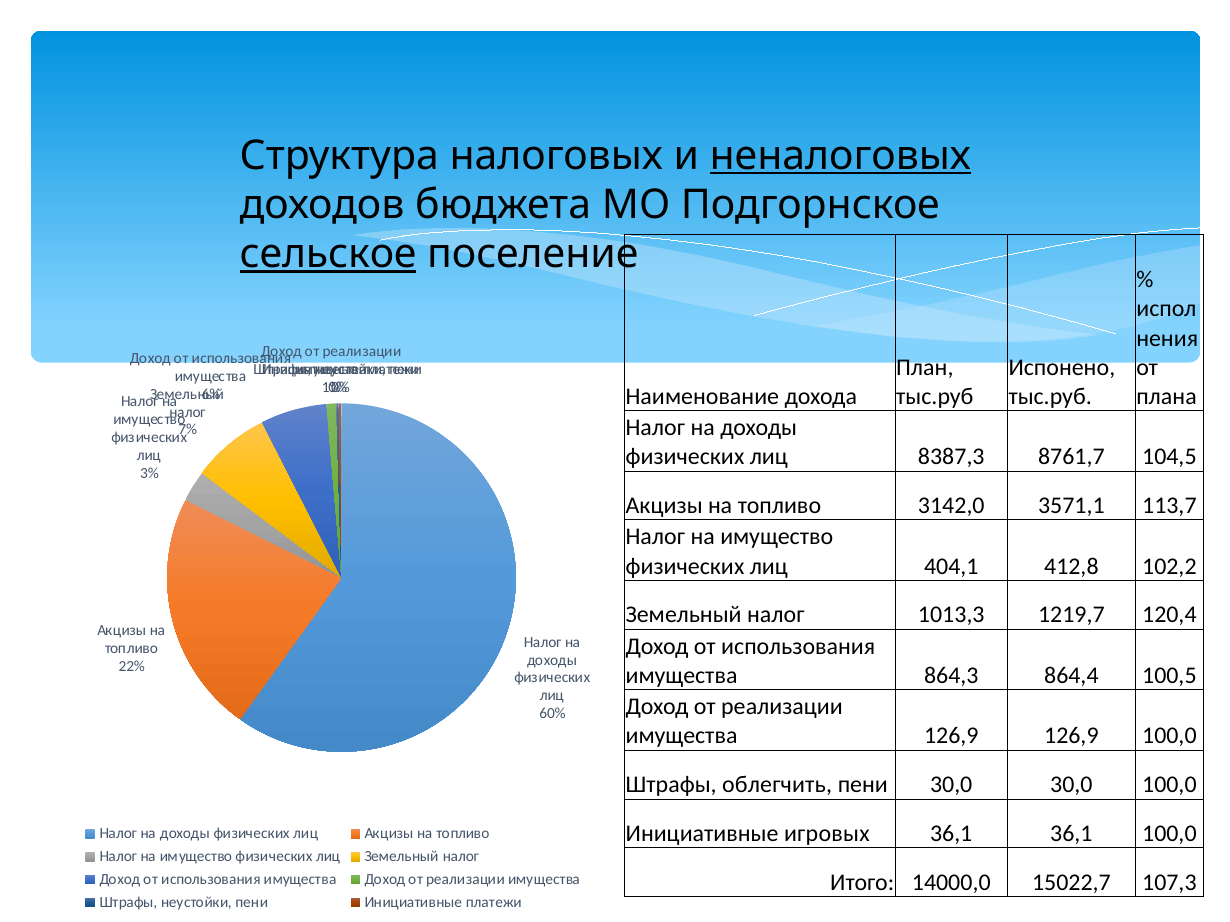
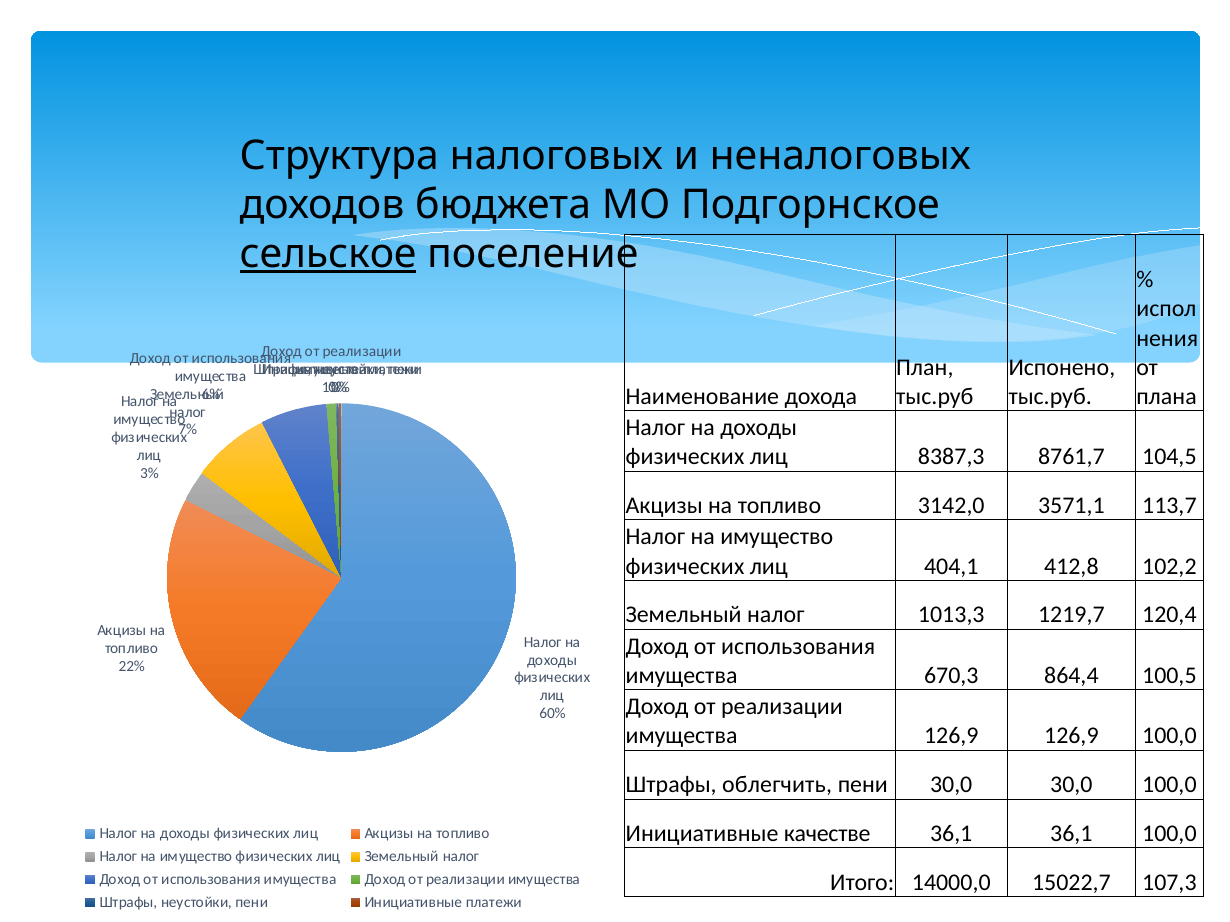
неналоговых underline: present -> none (840, 156)
864,3: 864,3 -> 670,3 (951, 676)
игровых: игровых -> качестве (827, 834)
